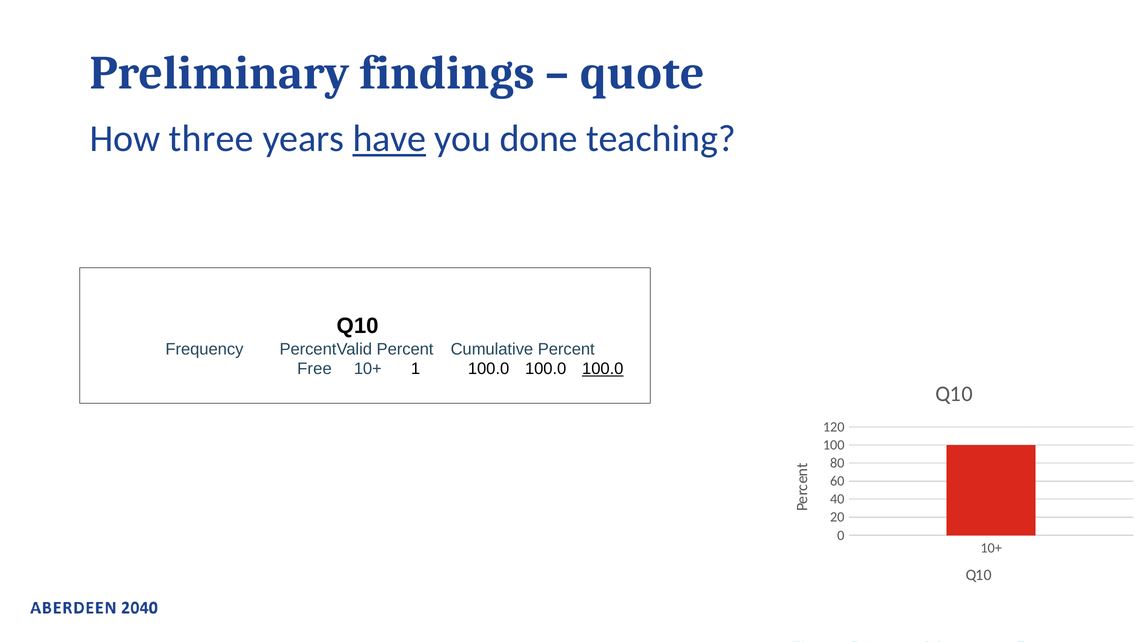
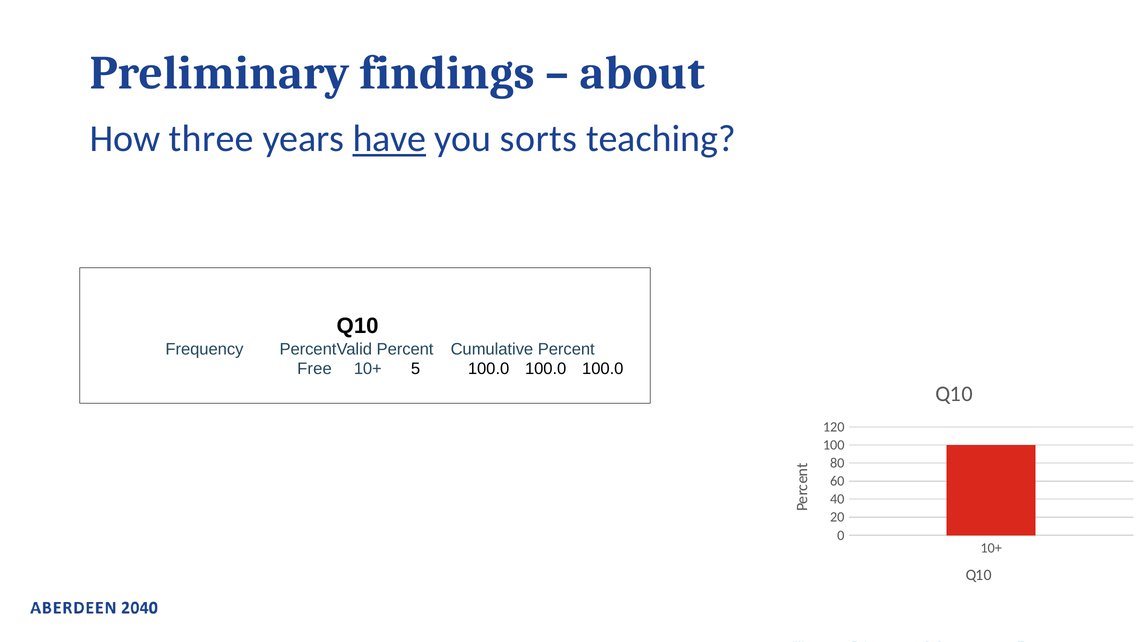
quote: quote -> about (643, 73)
done: done -> sorts (539, 139)
1: 1 -> 5 (416, 369)
100.0 underline: present -> none (603, 369)
